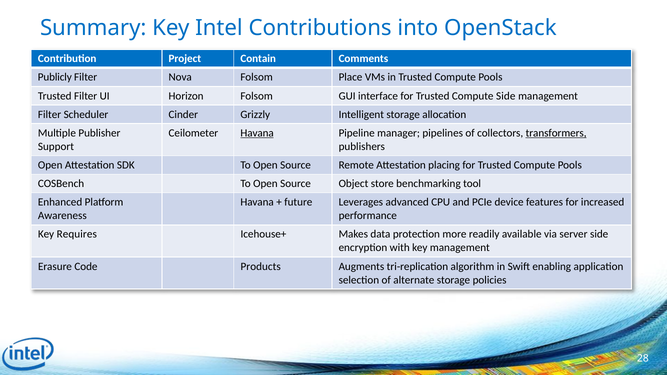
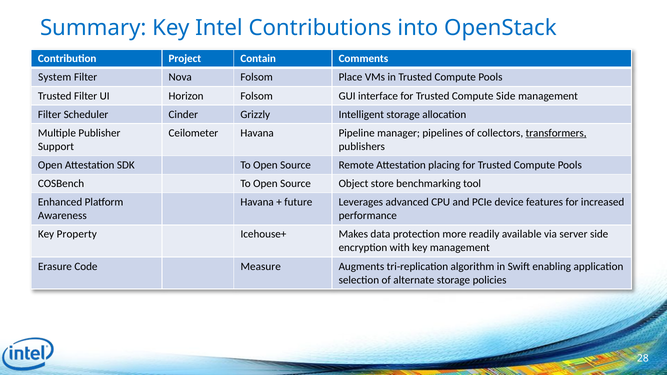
Publicly: Publicly -> System (55, 77)
Havana underline: present -> none (257, 133)
Requires: Requires -> Property (77, 234)
Products: Products -> Measure (261, 267)
